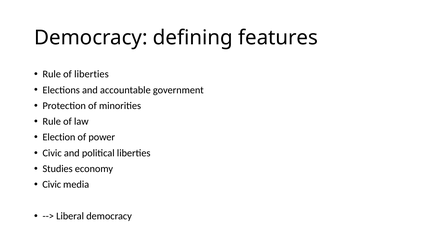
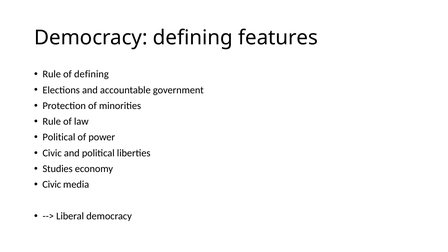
of liberties: liberties -> defining (91, 74)
Election: Election -> Political (59, 137)
